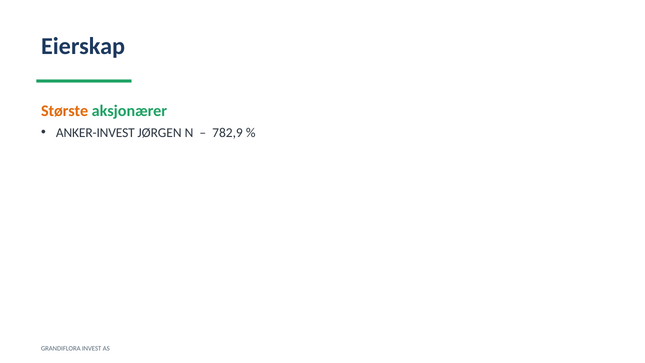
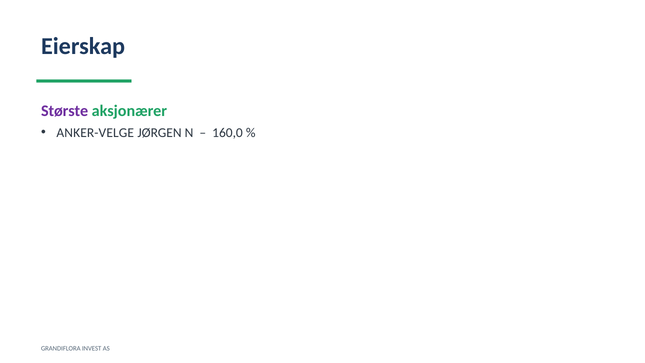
Største colour: orange -> purple (65, 111)
ANKER-INVEST: ANKER-INVEST -> ANKER-VELGE (95, 133)
782,9: 782,9 -> 160,0 (227, 133)
